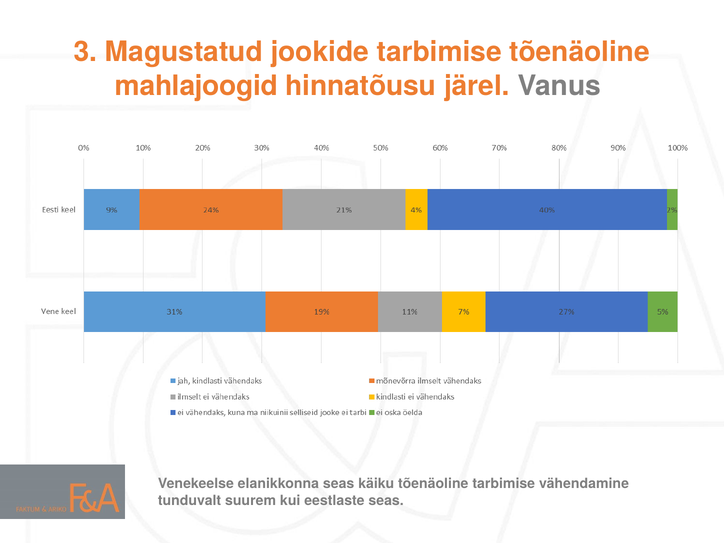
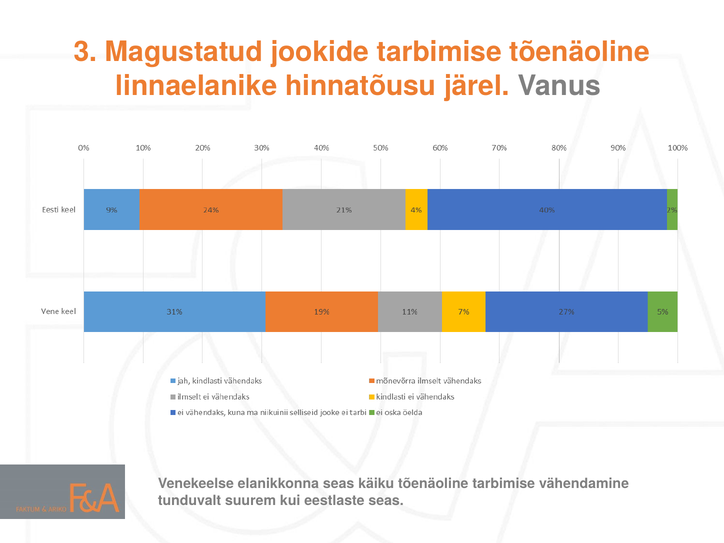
mahlajoogid: mahlajoogid -> linnaelanike (196, 86)
